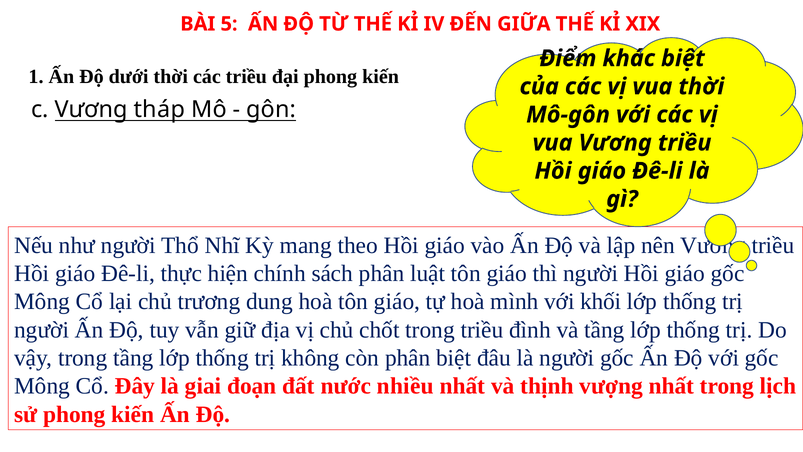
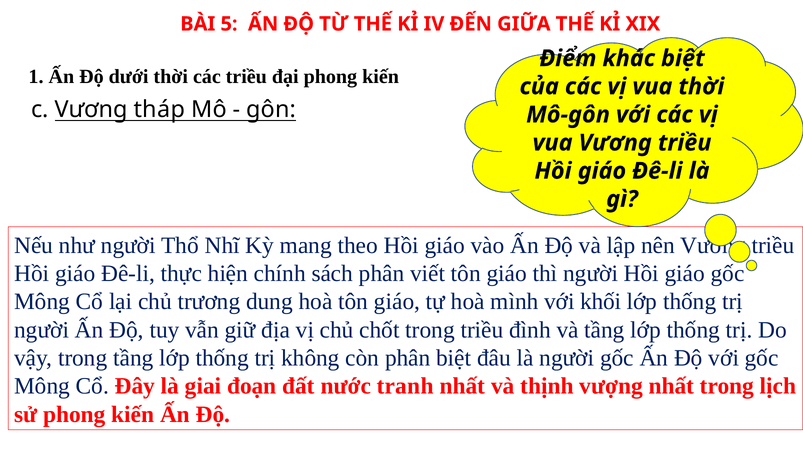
luật: luật -> viết (428, 273)
nhiều: nhiều -> tranh (405, 386)
